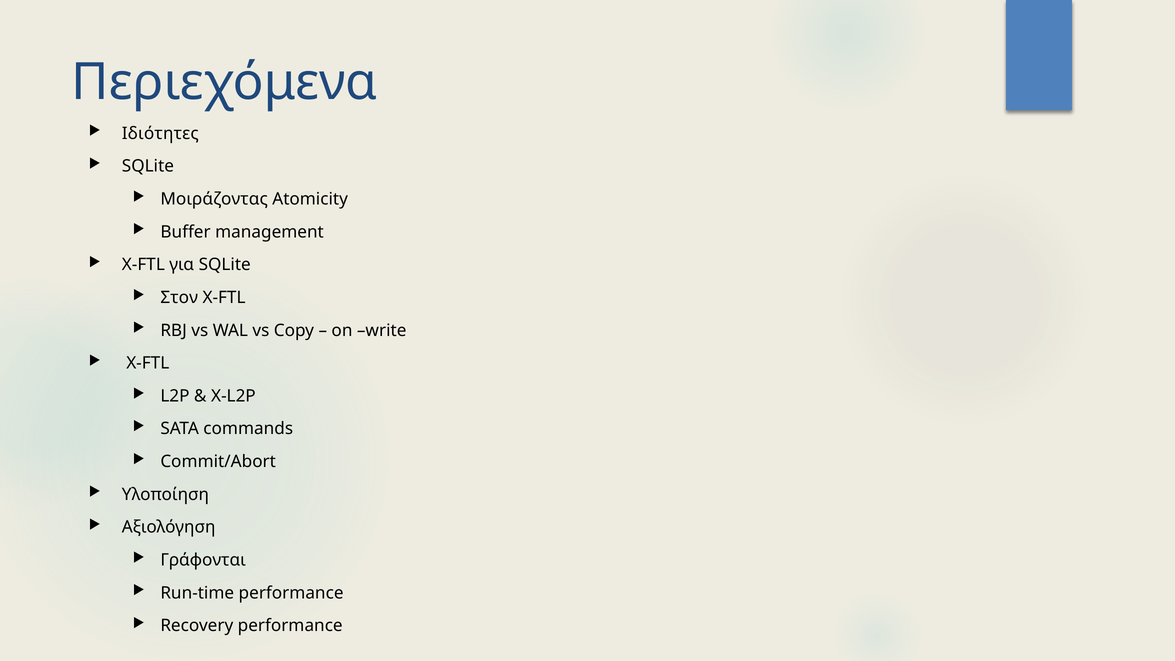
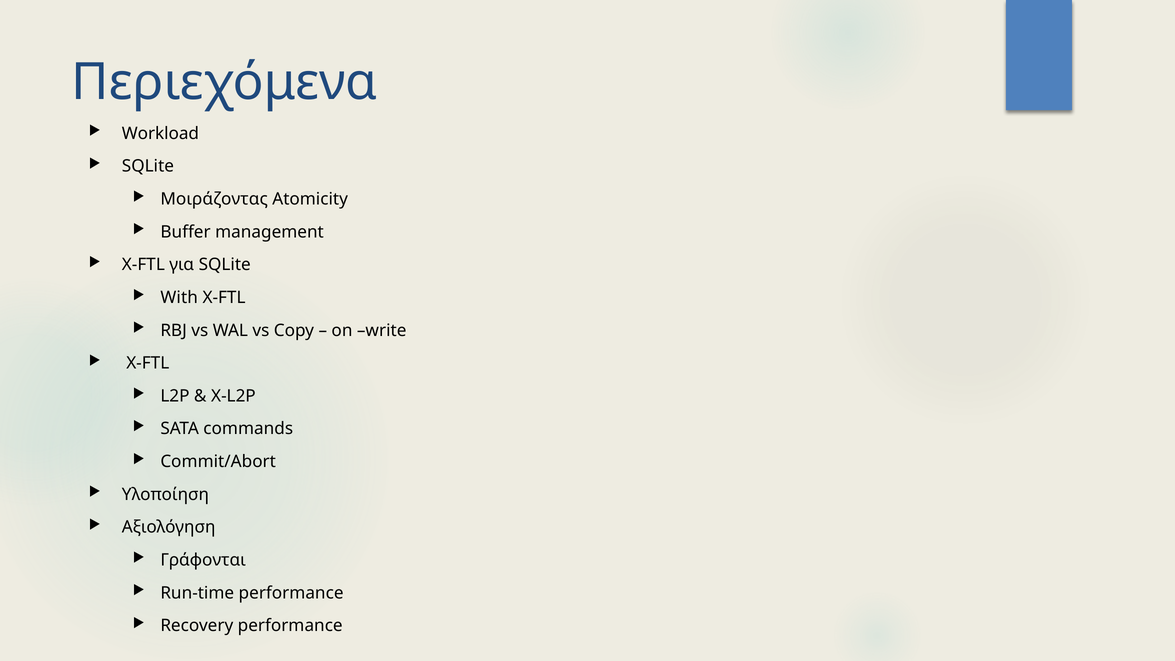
Ιδιότητες: Ιδιότητες -> Workload (160, 133)
Στον: Στον -> With (179, 298)
